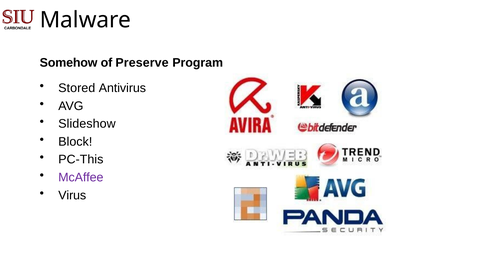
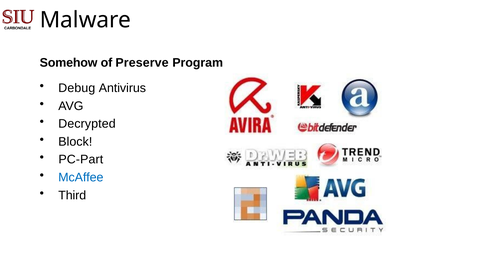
Stored: Stored -> Debug (77, 88)
Slideshow: Slideshow -> Decrypted (87, 124)
PC-This: PC-This -> PC-Part (81, 159)
McAffee colour: purple -> blue (81, 177)
Virus: Virus -> Third (72, 195)
